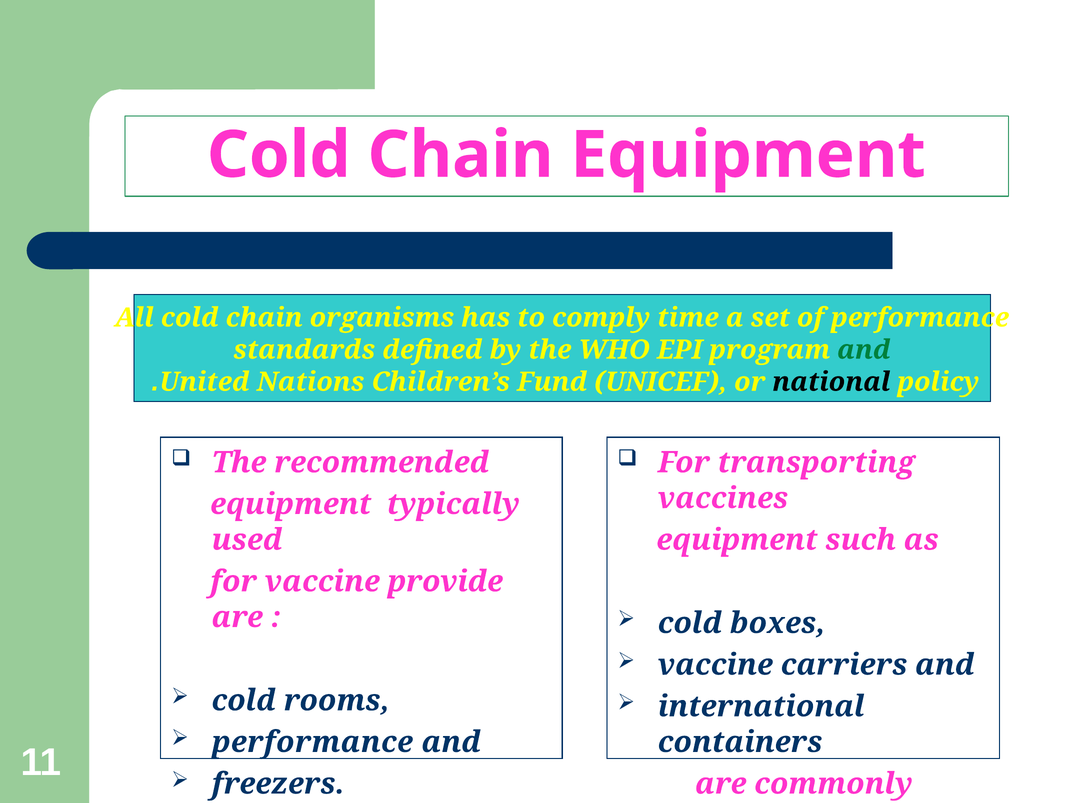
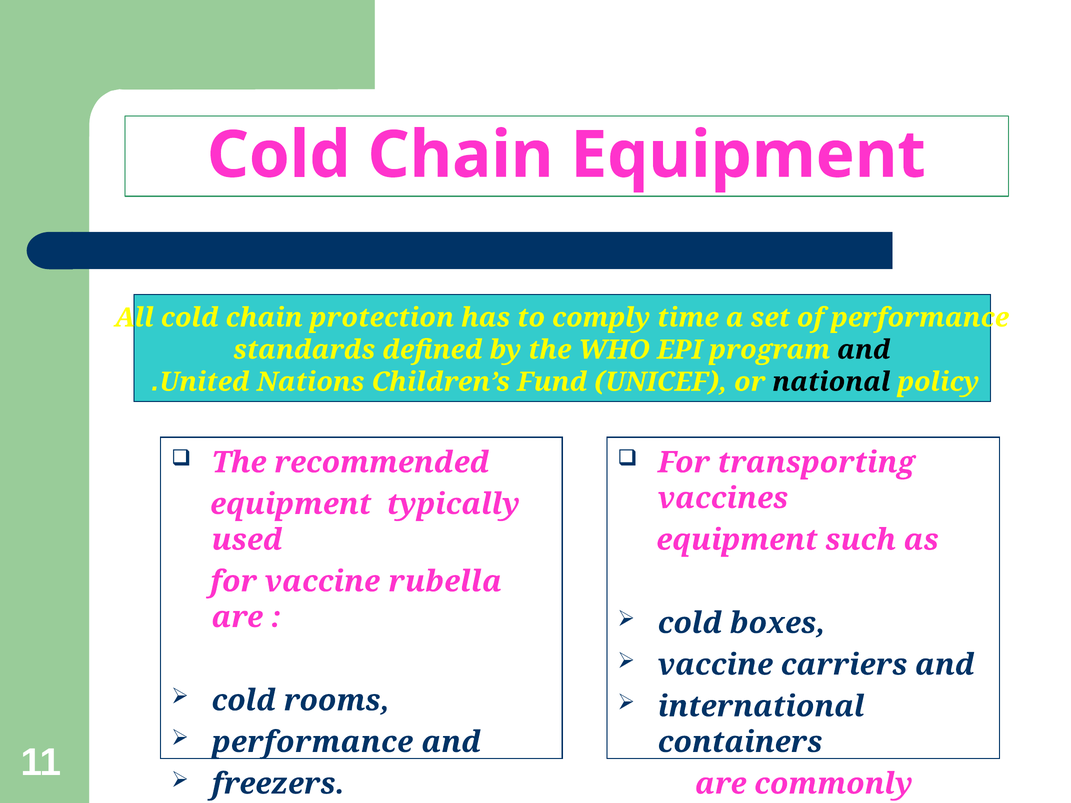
organisms: organisms -> protection (382, 318)
and colour: green -> black (864, 350)
provide: provide -> rubella (445, 582)
